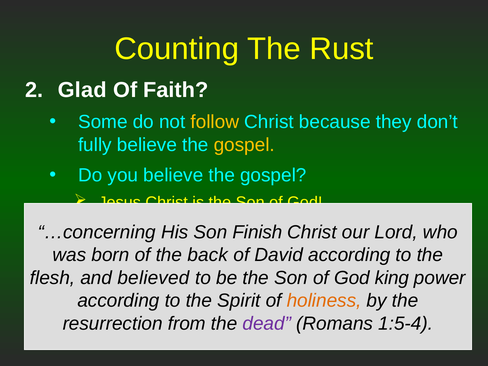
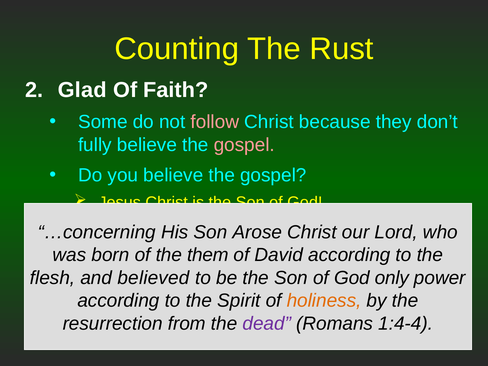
follow colour: yellow -> pink (215, 122)
gospel colour: yellow -> pink (244, 145)
Finish: Finish -> Arose (257, 232)
back: back -> them (208, 255)
king: king -> only (392, 278)
1:5-4: 1:5-4 -> 1:4-4 (406, 323)
